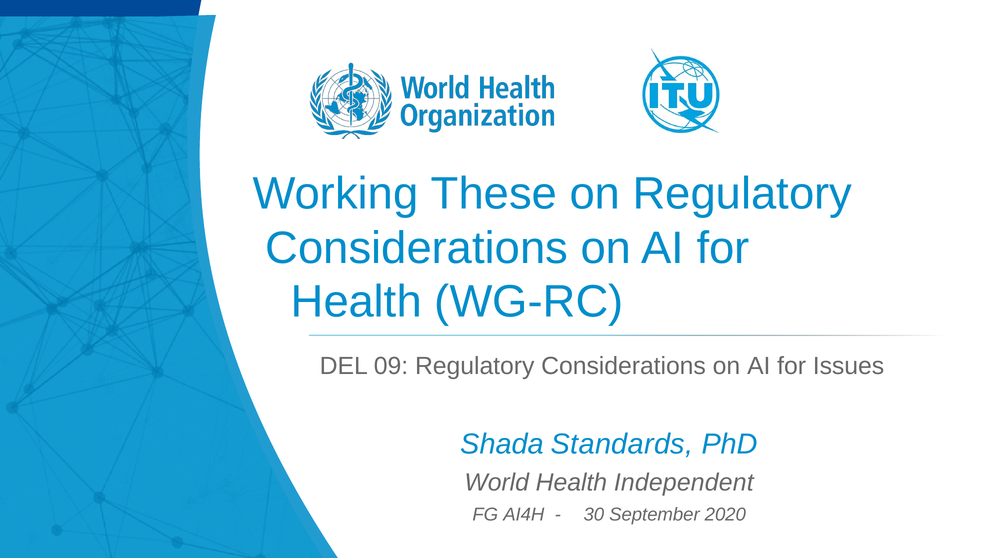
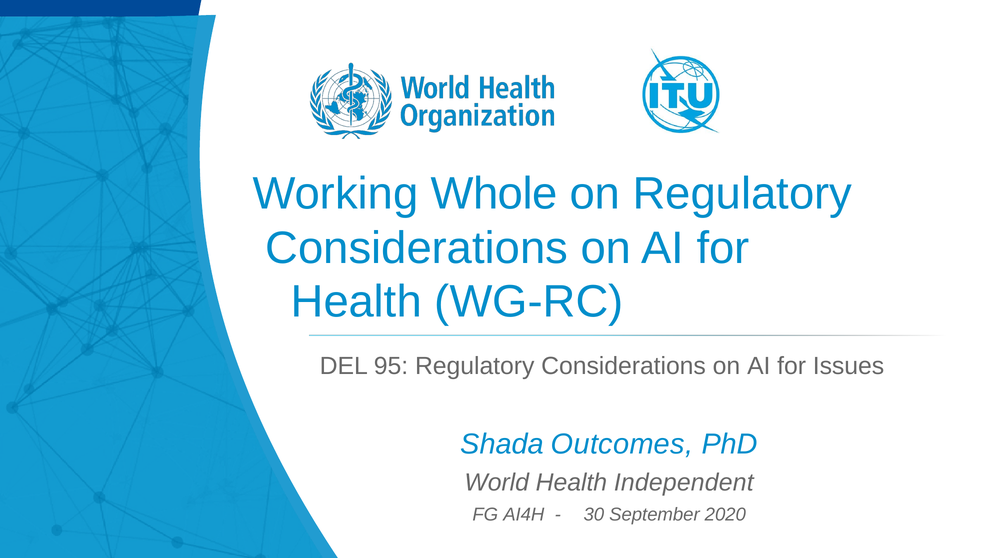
These: These -> Whole (494, 194)
09: 09 -> 95 (391, 366)
Standards: Standards -> Outcomes (622, 444)
